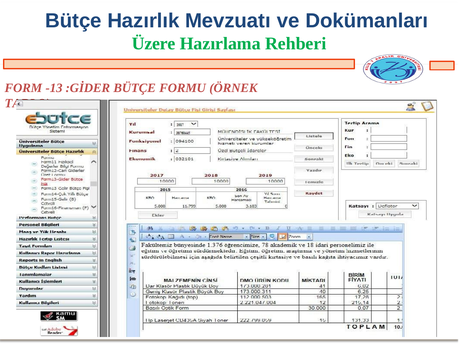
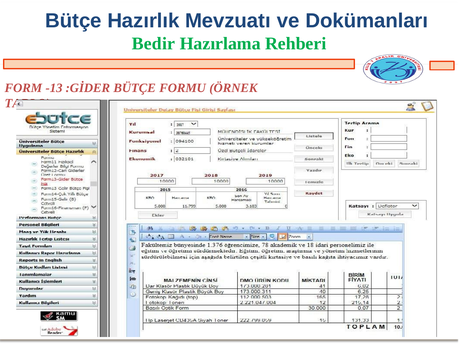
Üzere: Üzere -> Bedir (153, 44)
